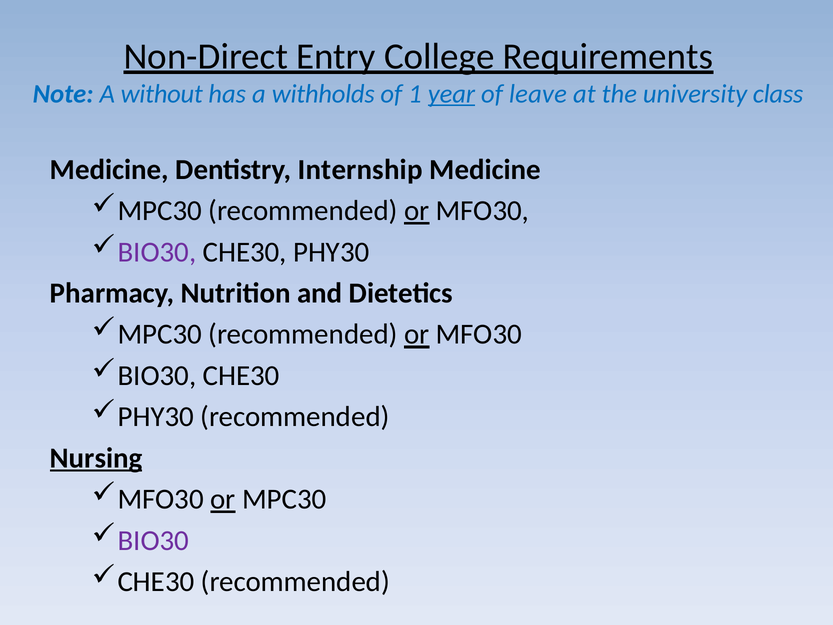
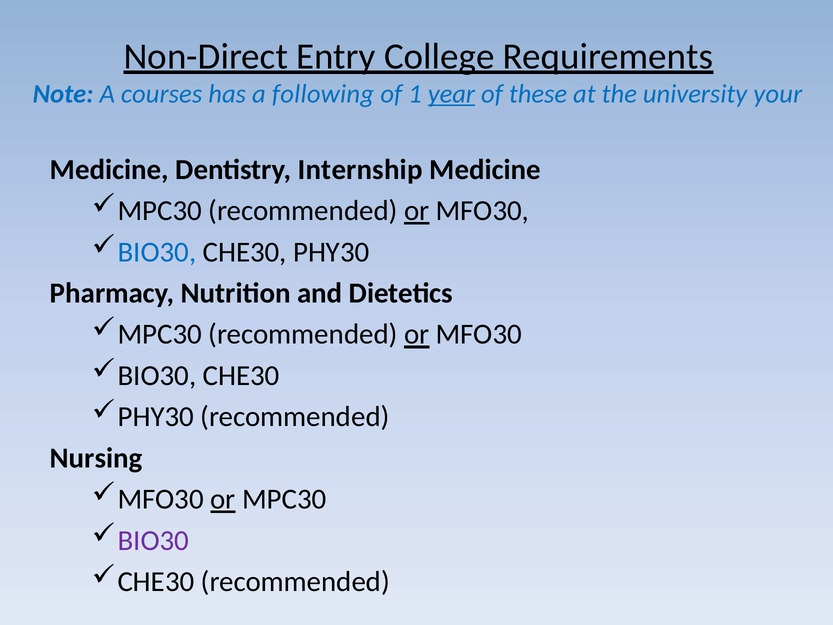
without: without -> courses (162, 94)
withholds: withholds -> following (323, 94)
leave: leave -> these (538, 94)
class: class -> your (778, 94)
BIO30 colour: purple -> blue (157, 252)
Nursing underline: present -> none (96, 458)
